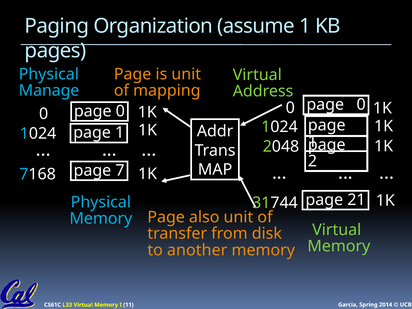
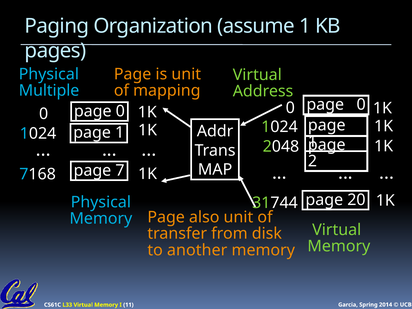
Manage: Manage -> Multiple (49, 91)
21: 21 -> 20 (356, 200)
